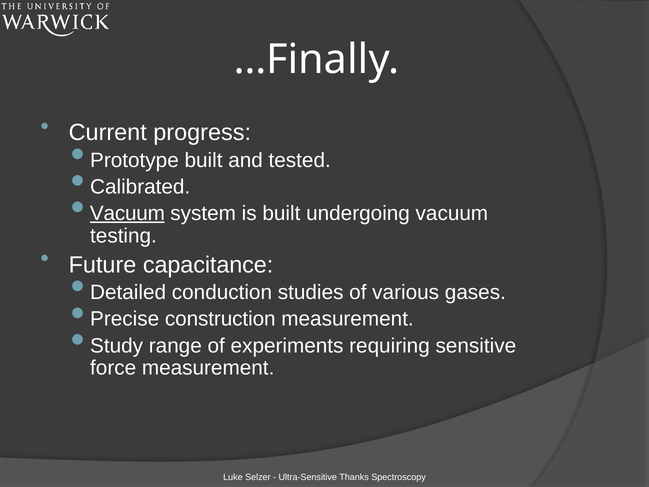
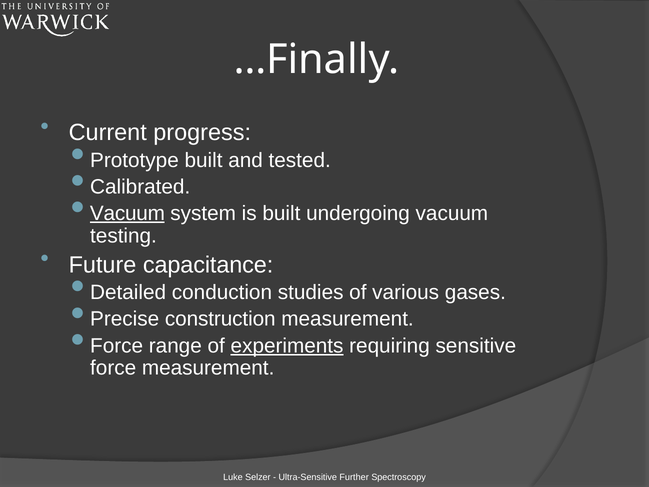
Study: Study -> Force (117, 346)
experiments underline: none -> present (287, 346)
Thanks: Thanks -> Further (354, 477)
